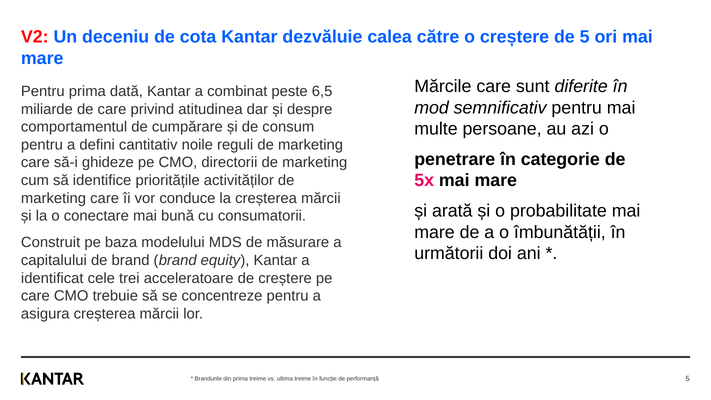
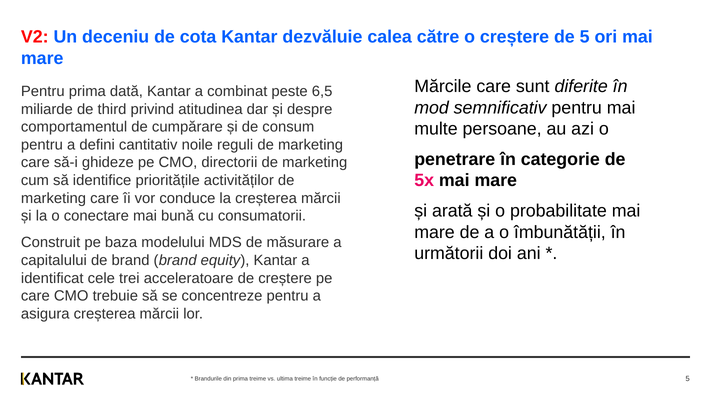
de care: care -> third (112, 109)
